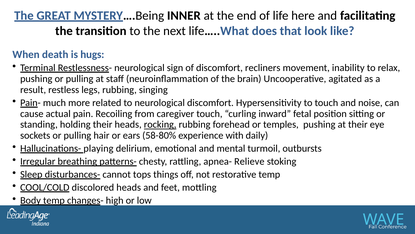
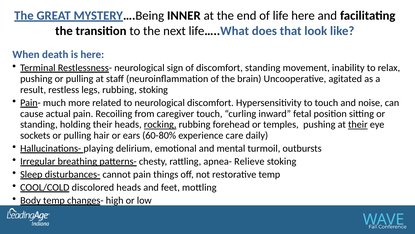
is hugs: hugs -> here (92, 54)
discomfort recliners: recliners -> standing (263, 68)
rubbing singing: singing -> stoking (153, 90)
their underline: none -> present (358, 124)
58-80%: 58-80% -> 60-80% (159, 135)
with: with -> care (235, 135)
cannot tops: tops -> pain (142, 174)
